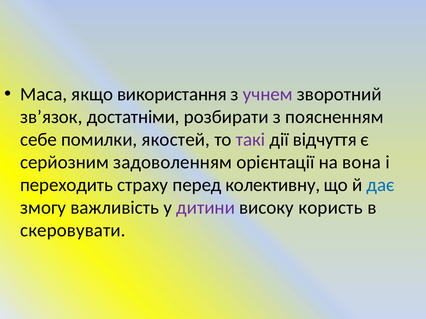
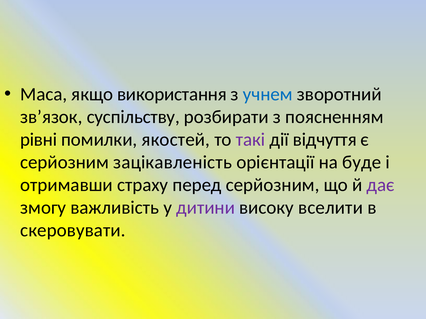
учнем colour: purple -> blue (268, 94)
достатніми: достатніми -> суспільству (133, 117)
себе: себе -> рівні (39, 140)
задоволенням: задоволенням -> зацікавленість (173, 163)
вона: вона -> буде (362, 163)
переходить: переходить -> отримавши (67, 185)
перед колективну: колективну -> серйозним (273, 185)
дає colour: blue -> purple (381, 185)
користь: користь -> вселити (331, 208)
